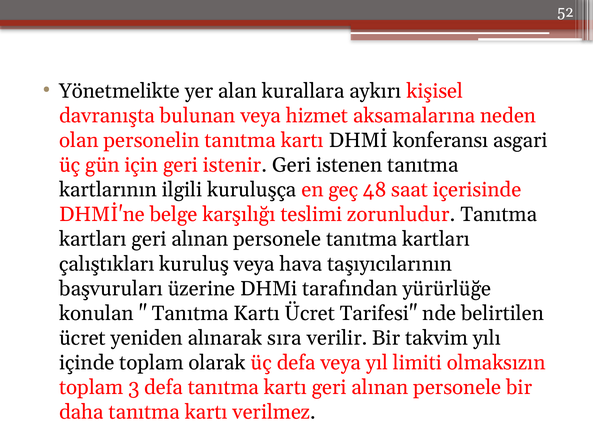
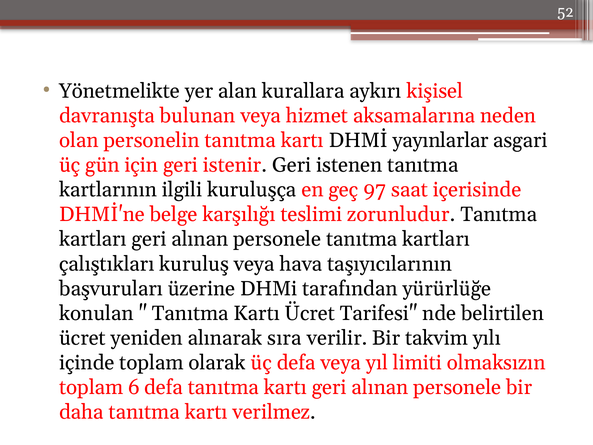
konferansı: konferansı -> yayınlarlar (441, 140)
48: 48 -> 97 (375, 190)
3: 3 -> 6 (134, 387)
